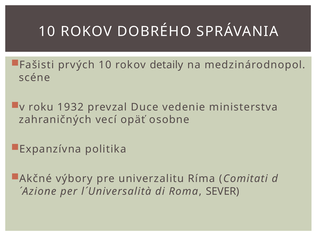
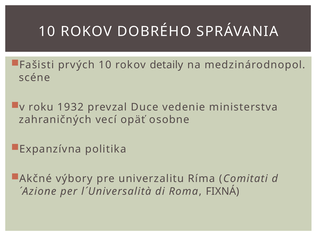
SEVER: SEVER -> FIXNÁ (223, 192)
